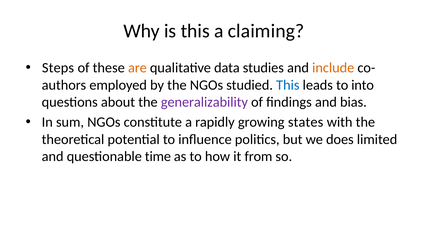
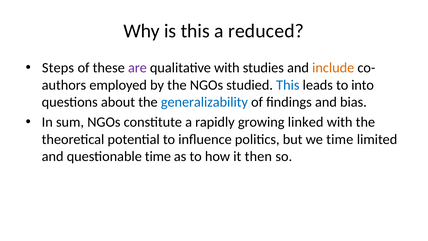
claiming: claiming -> reduced (266, 31)
are colour: orange -> purple (137, 68)
qualitative data: data -> with (227, 68)
generalizability colour: purple -> blue (204, 102)
states: states -> linked (306, 122)
we does: does -> time (340, 139)
from: from -> then (258, 156)
